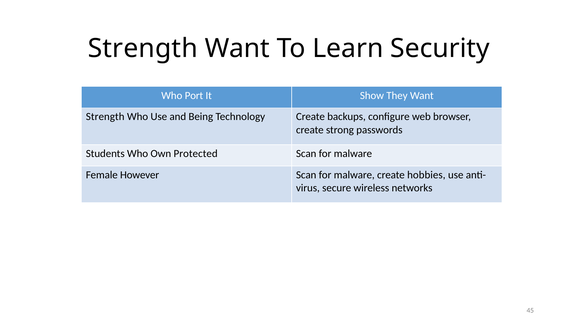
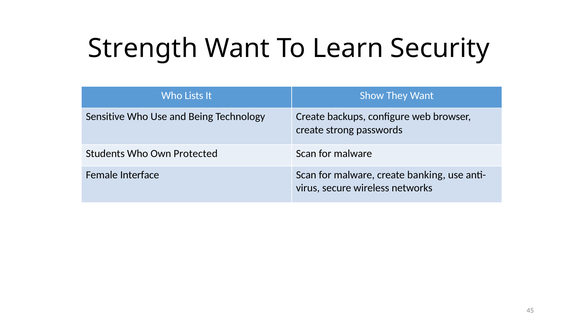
Port: Port -> Lists (194, 95)
Strength: Strength -> Sensitive (105, 117)
However: However -> Interface (140, 175)
hobbies: hobbies -> banking (426, 175)
